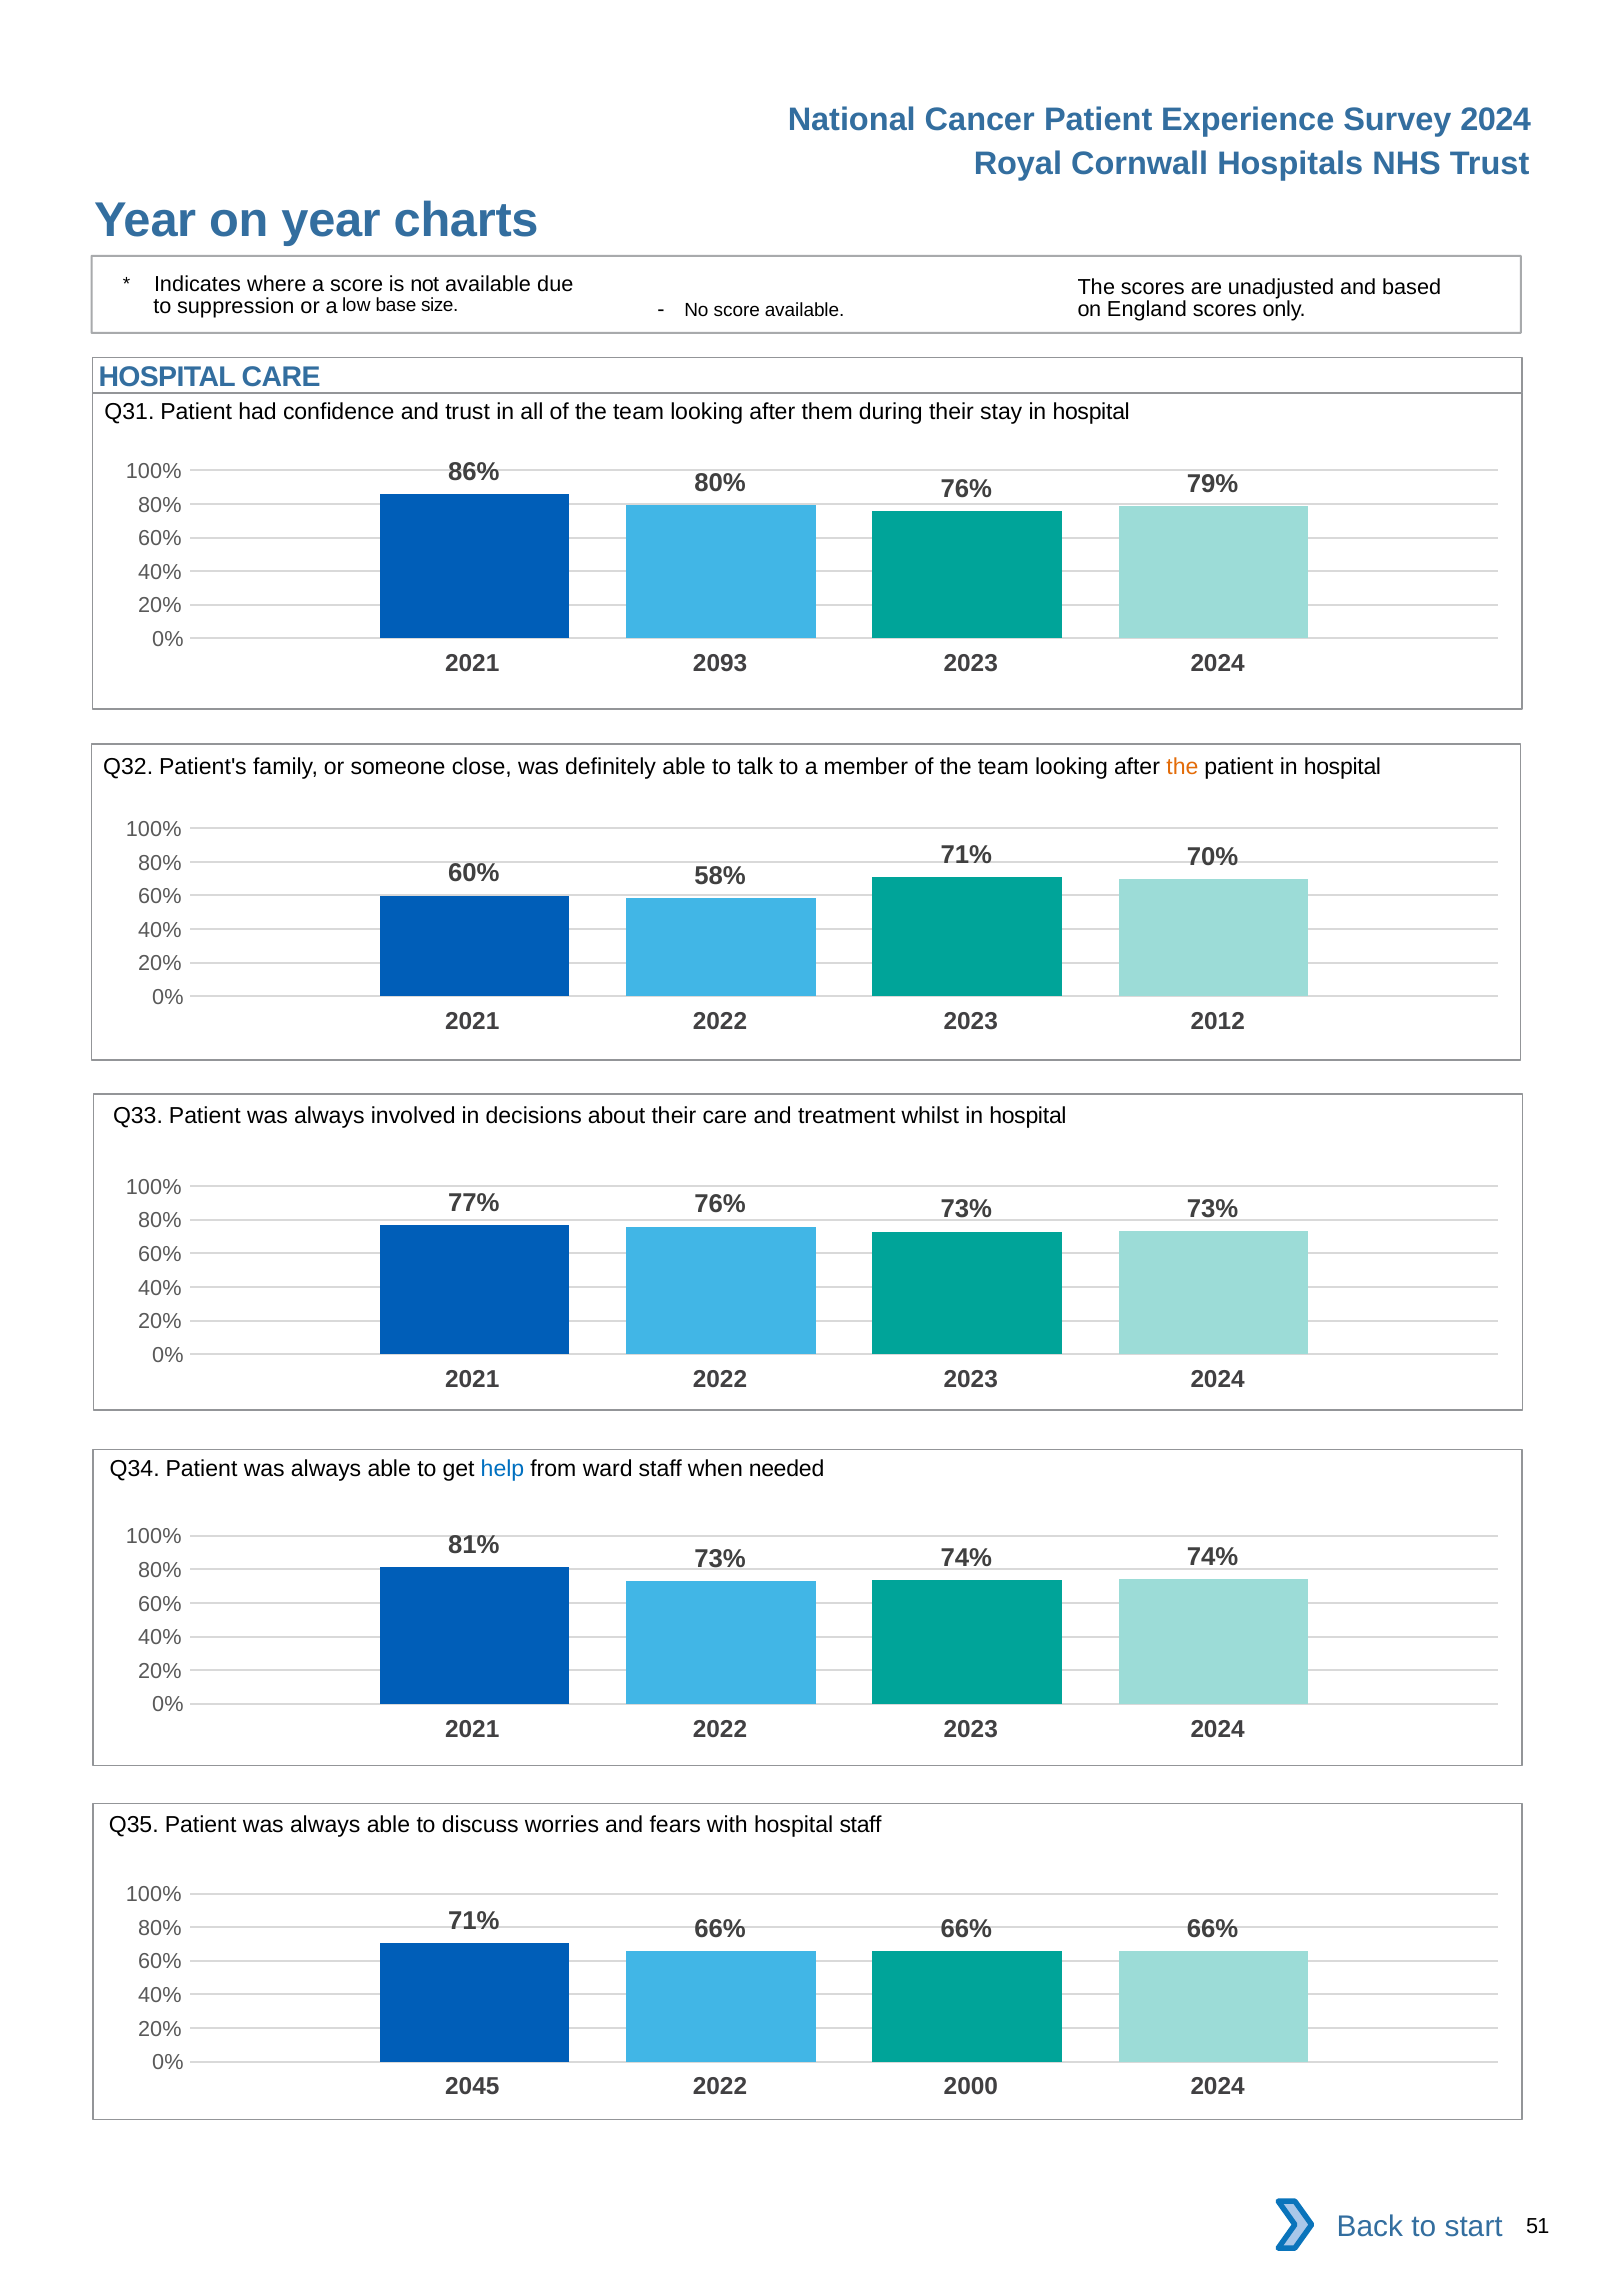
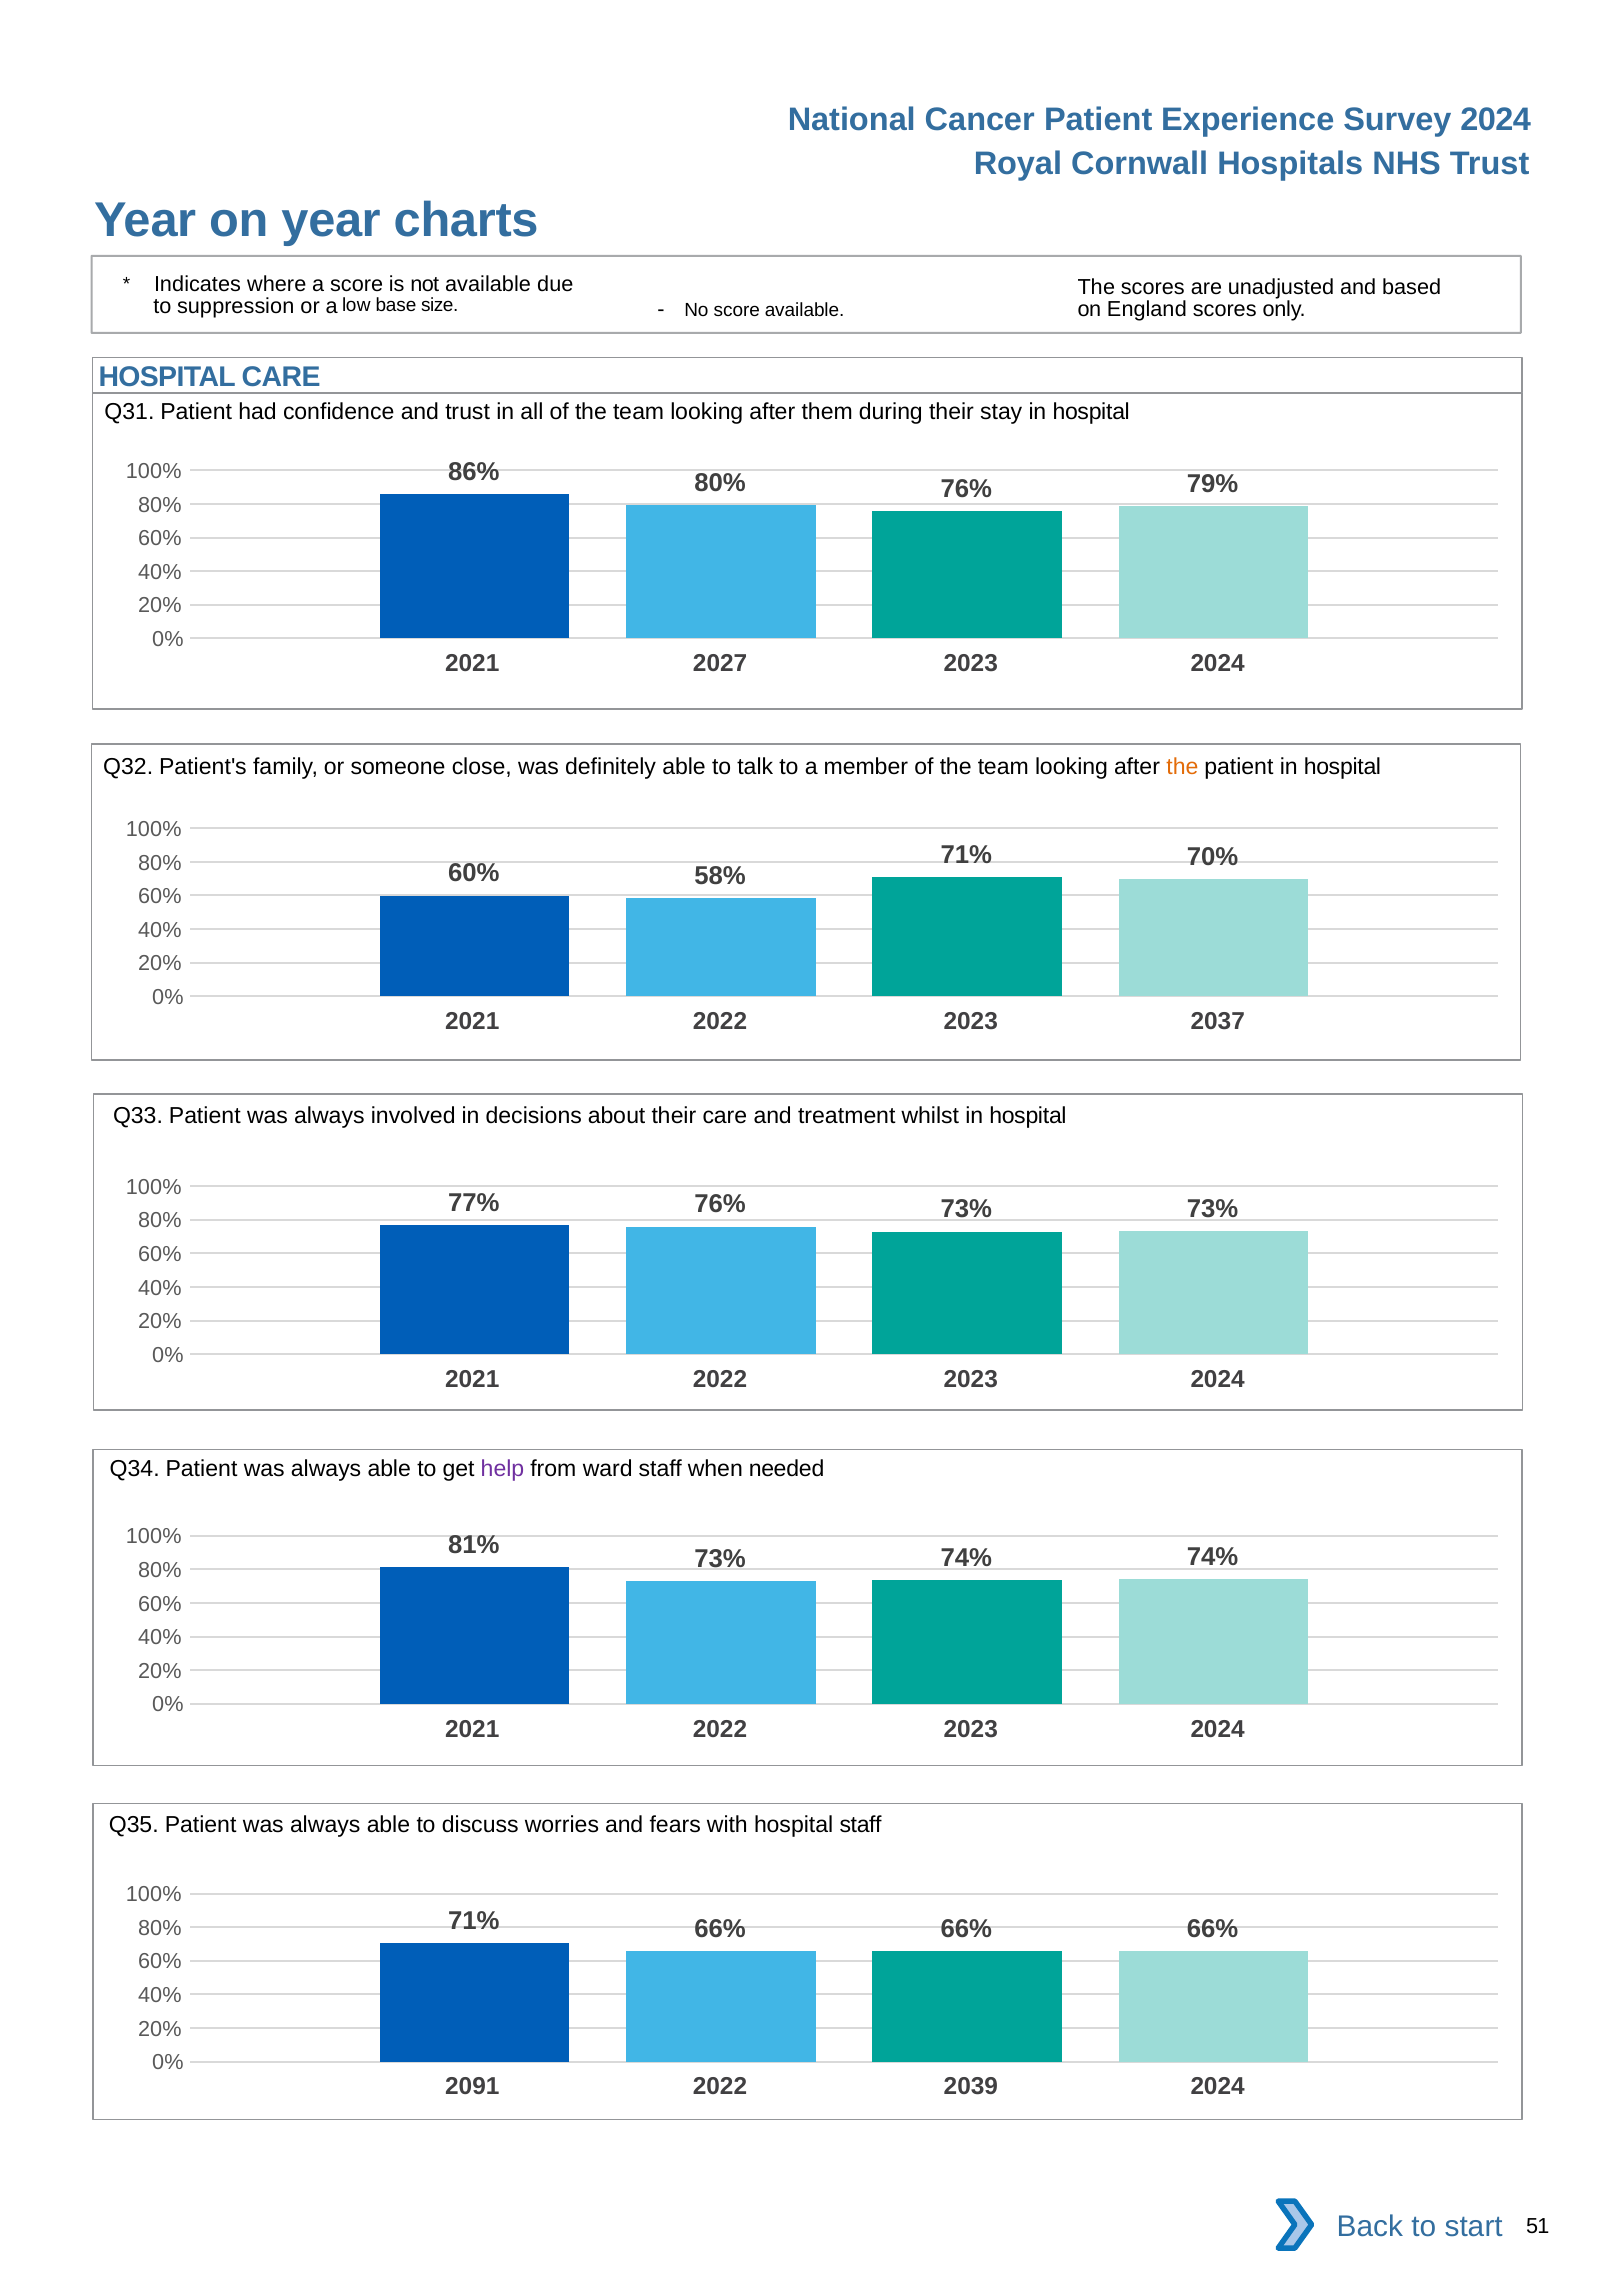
2093: 2093 -> 2027 (720, 663)
2012: 2012 -> 2037 (1218, 1021)
help colour: blue -> purple (502, 1469)
2045: 2045 -> 2091 (472, 2086)
2000: 2000 -> 2039 (971, 2086)
